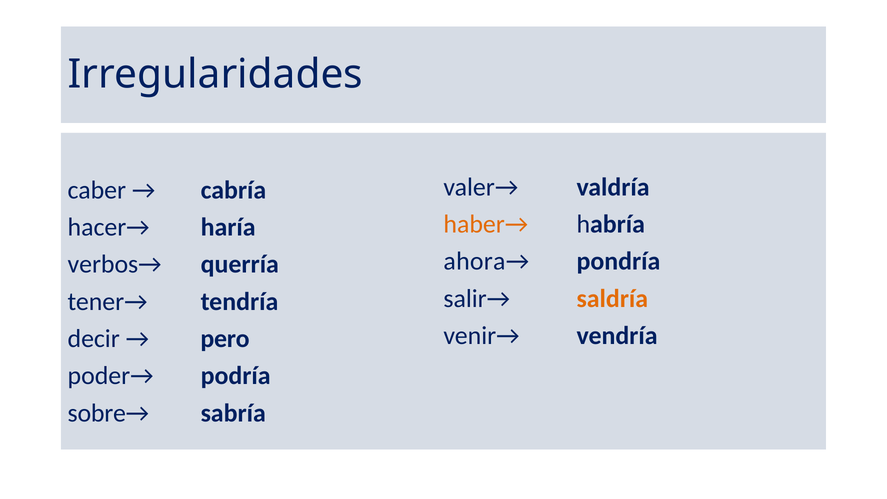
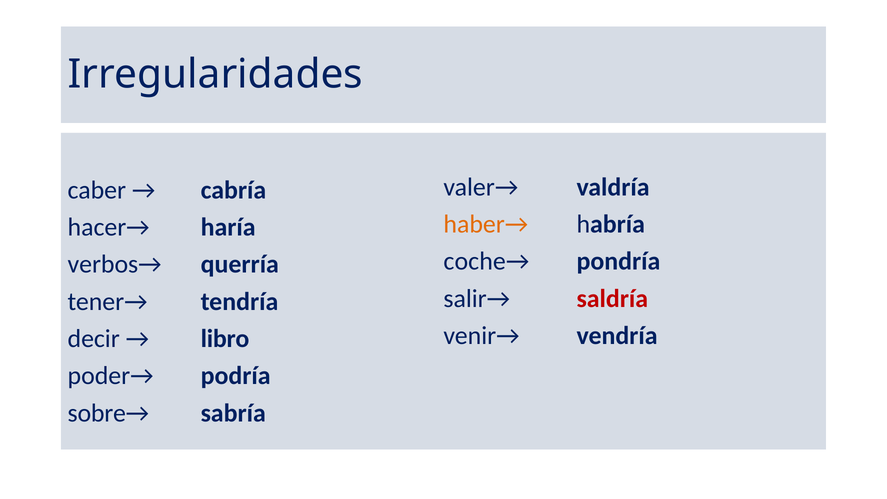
ahora→: ahora→ -> coche→ (486, 261)
saldría colour: orange -> red (612, 298)
pero: pero -> libro (225, 339)
